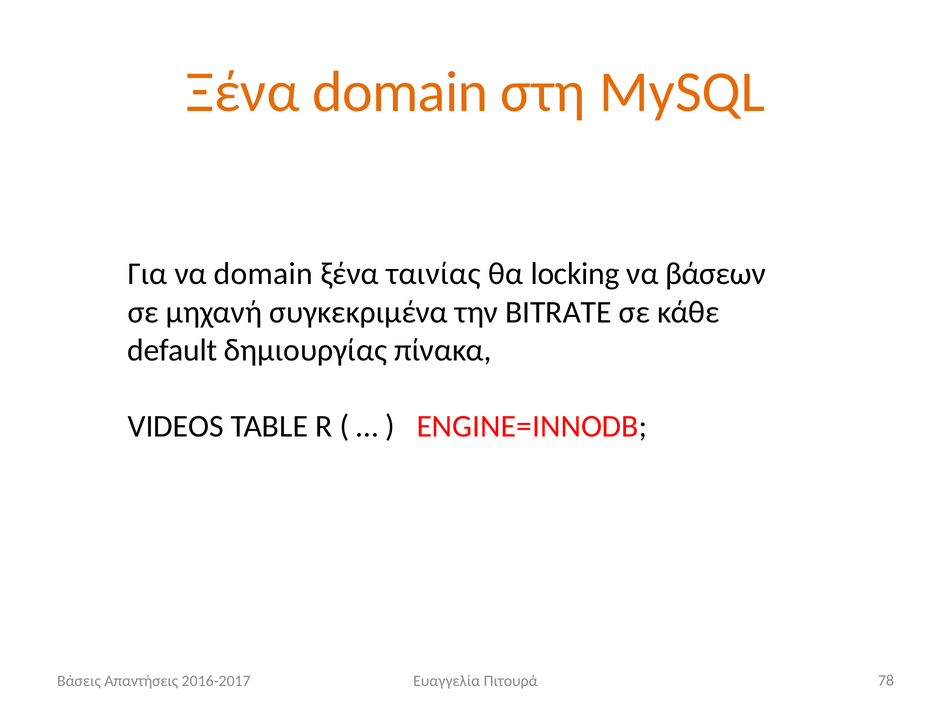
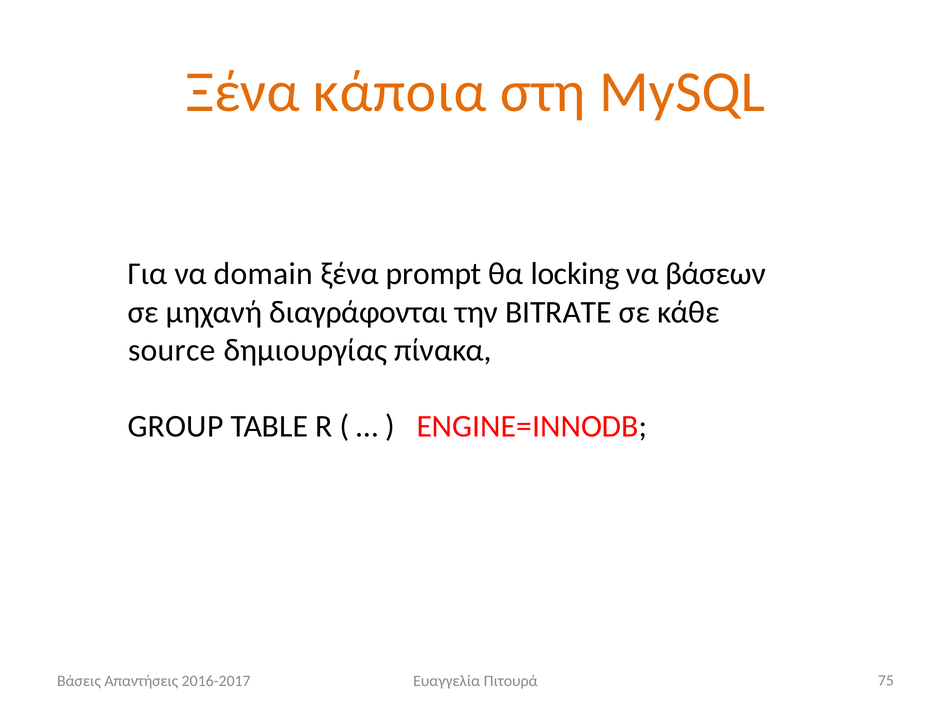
Ξένα domain: domain -> κάποια (400, 92)
ταινίας: ταινίας -> prompt (434, 274)
συγκεκριμένα: συγκεκριμένα -> διαγράφονται (359, 312)
default: default -> source (172, 350)
VIDEOS: VIDEOS -> GROUP (176, 426)
78: 78 -> 75 (886, 681)
